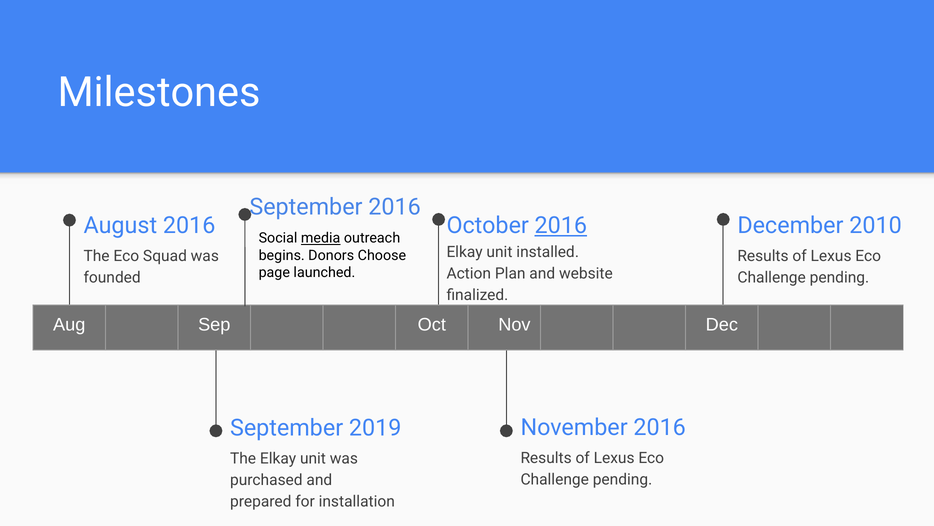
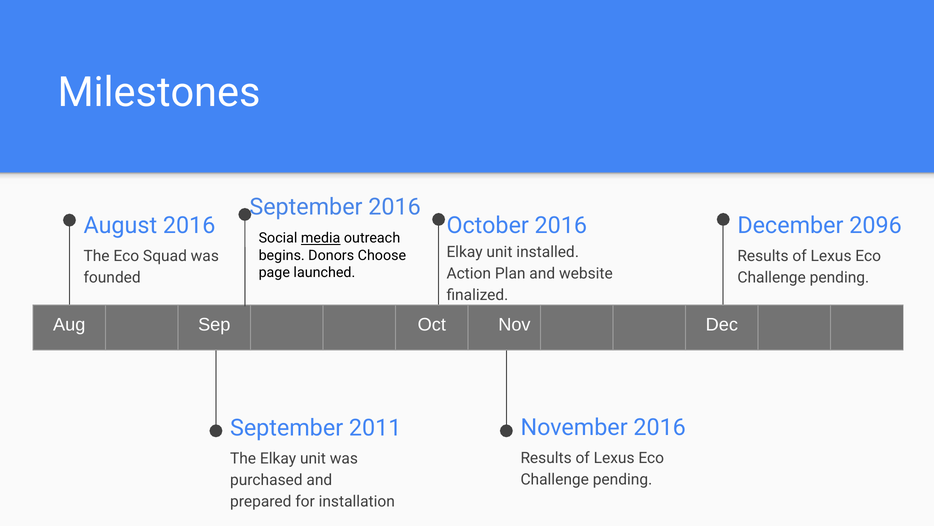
2016 underline: present -> none (561, 226)
2010: 2010 -> 2096 (876, 226)
2019: 2019 -> 2011 (375, 428)
